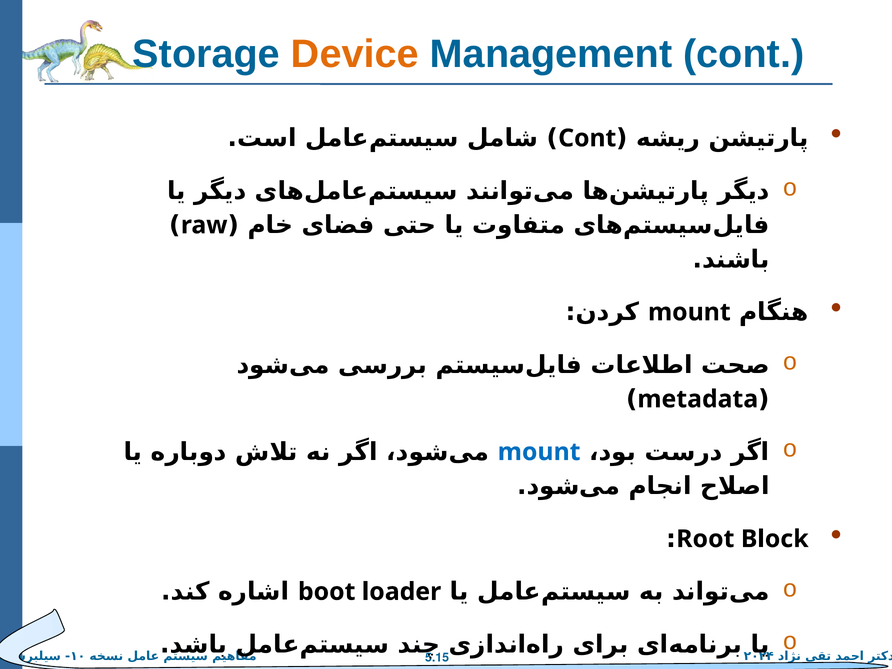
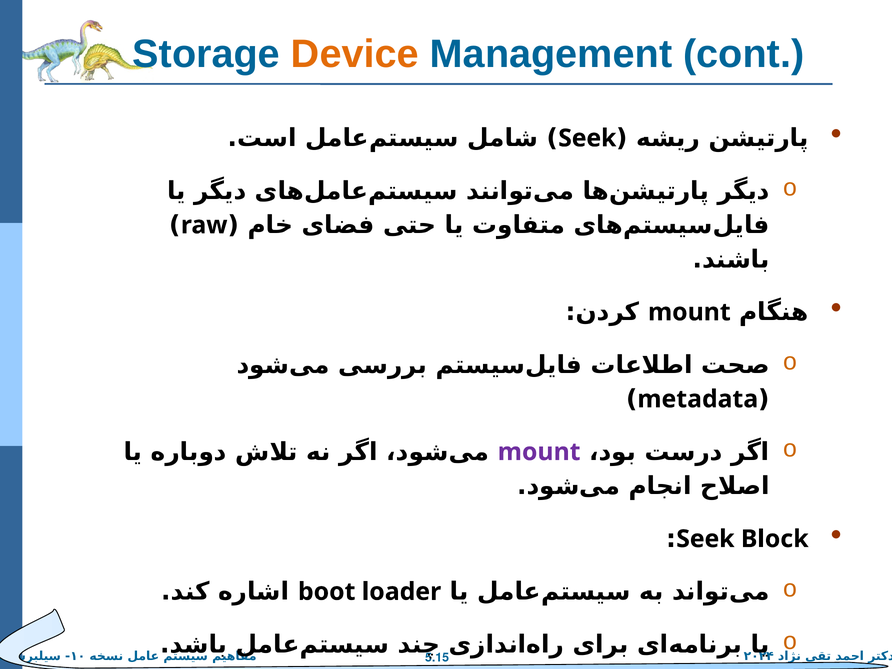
Cont: Cont -> Seek (587, 138)
mount colour: blue -> purple (539, 452)
Root: Root -> Seek (705, 539)
